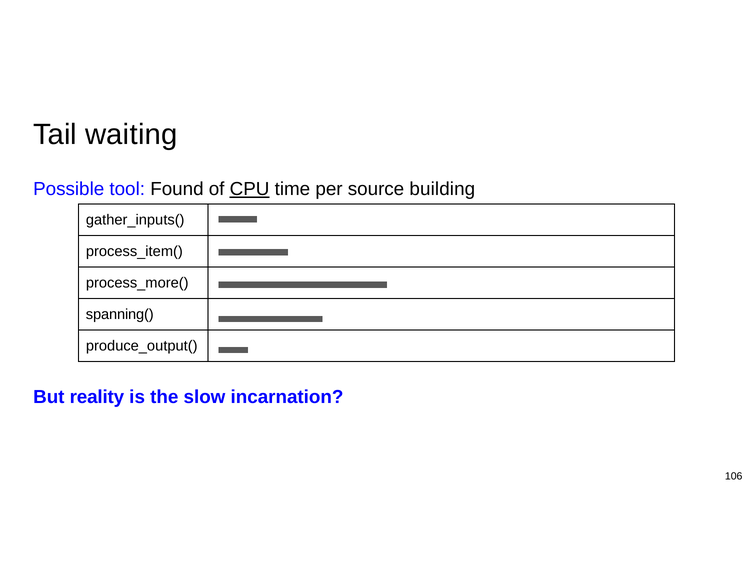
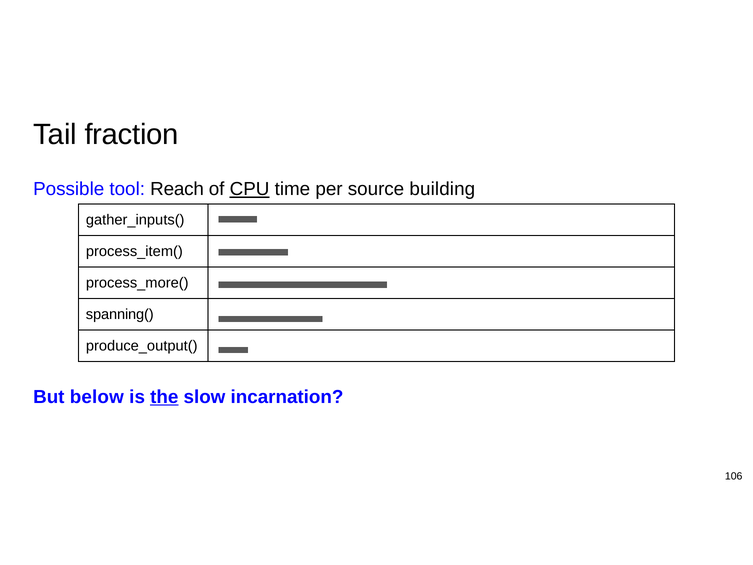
waiting: waiting -> fraction (132, 134)
Found: Found -> Reach (177, 189)
reality: reality -> below (97, 397)
the underline: none -> present (164, 397)
